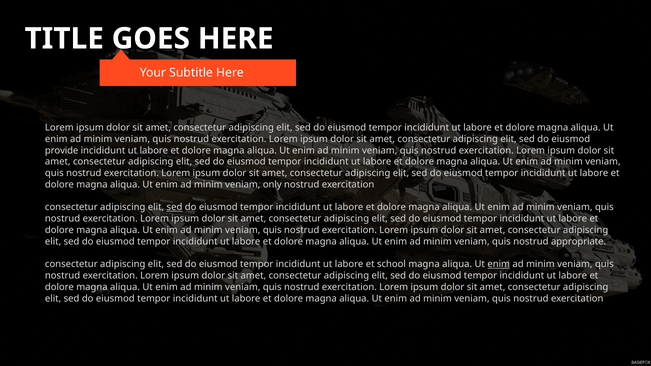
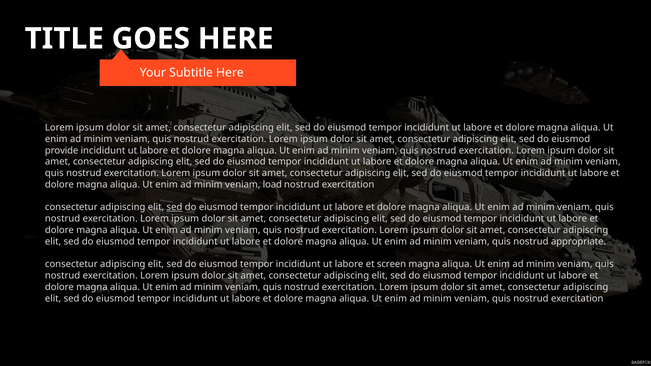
only: only -> load (272, 185)
school: school -> screen (392, 264)
enim underline: present -> none (499, 264)
